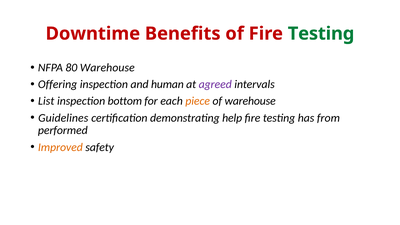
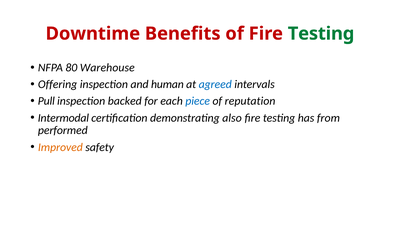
agreed colour: purple -> blue (215, 84)
List: List -> Pull (46, 101)
bottom: bottom -> backed (125, 101)
piece colour: orange -> blue (198, 101)
of warehouse: warehouse -> reputation (250, 101)
Guidelines: Guidelines -> Intermodal (63, 118)
help: help -> also (232, 118)
